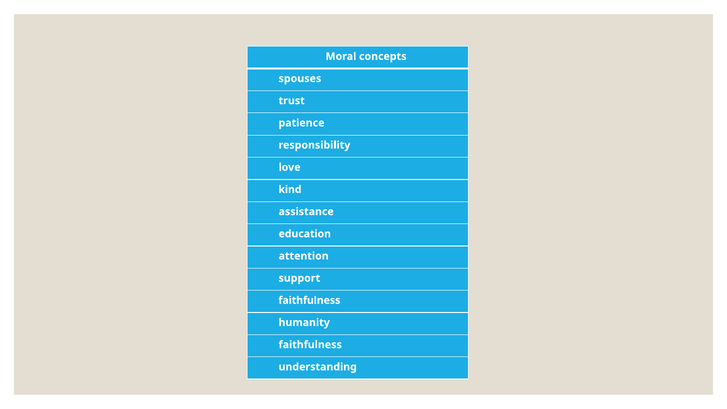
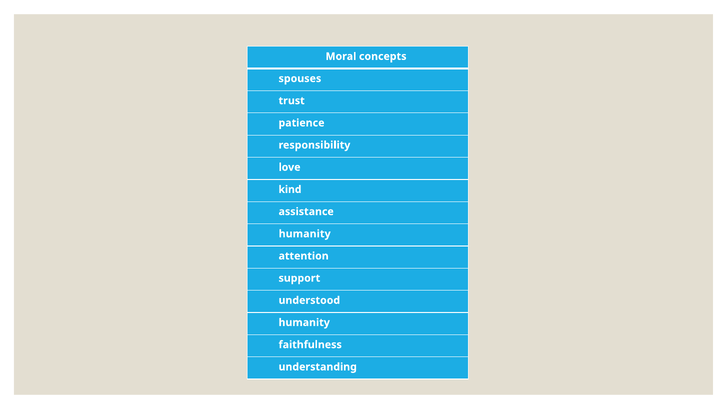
education: education -> humanity (305, 234)
faithfulness: faithfulness -> understood (309, 300)
